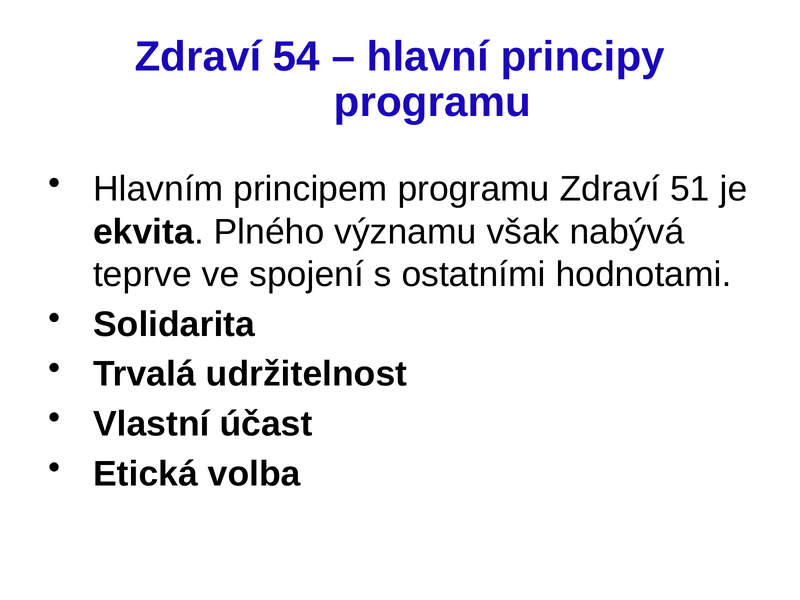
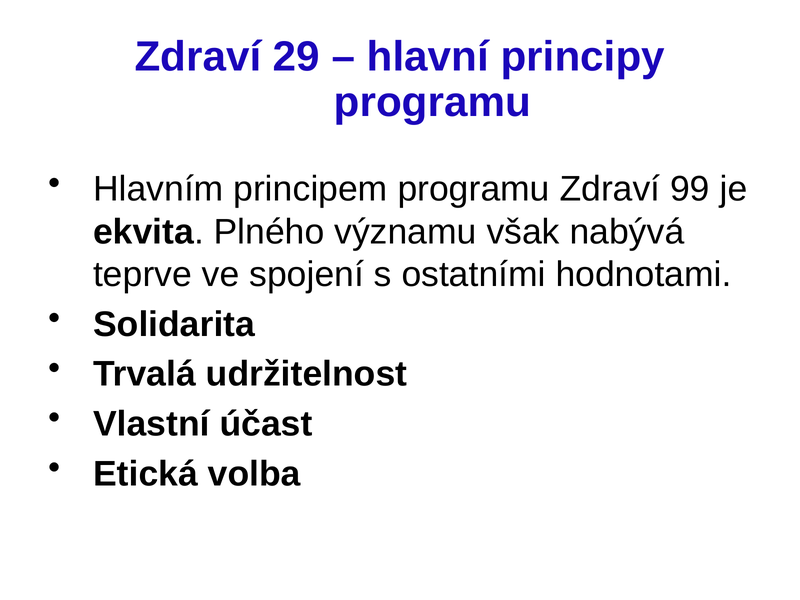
54: 54 -> 29 (296, 57)
51: 51 -> 99 (690, 189)
